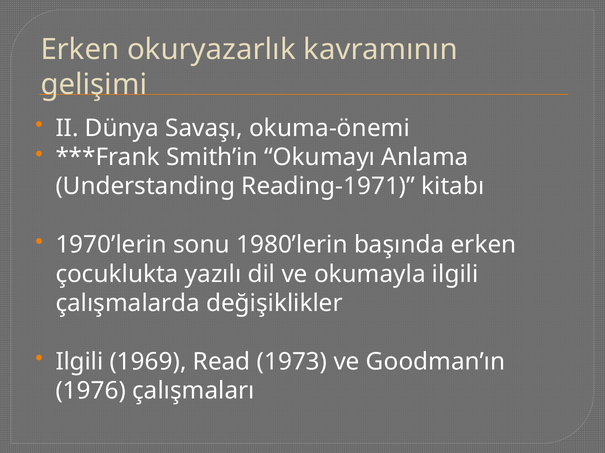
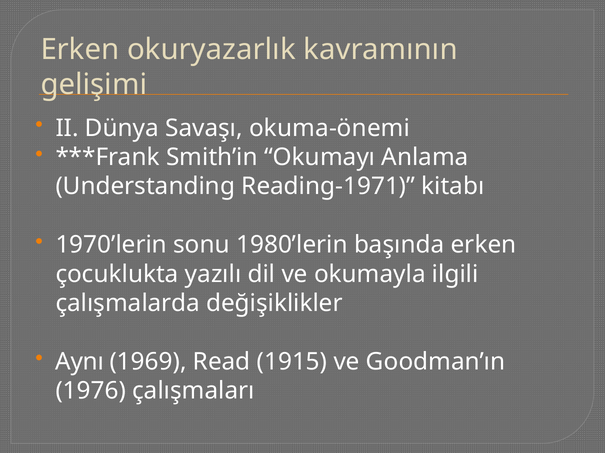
Ilgili: Ilgili -> Aynı (80, 362)
1973: 1973 -> 1915 (292, 362)
